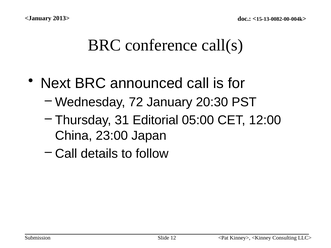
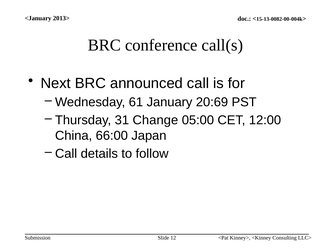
72: 72 -> 61 (136, 102)
20:30: 20:30 -> 20:69 (212, 102)
Editorial: Editorial -> Change (155, 120)
23:00: 23:00 -> 66:00 (112, 136)
